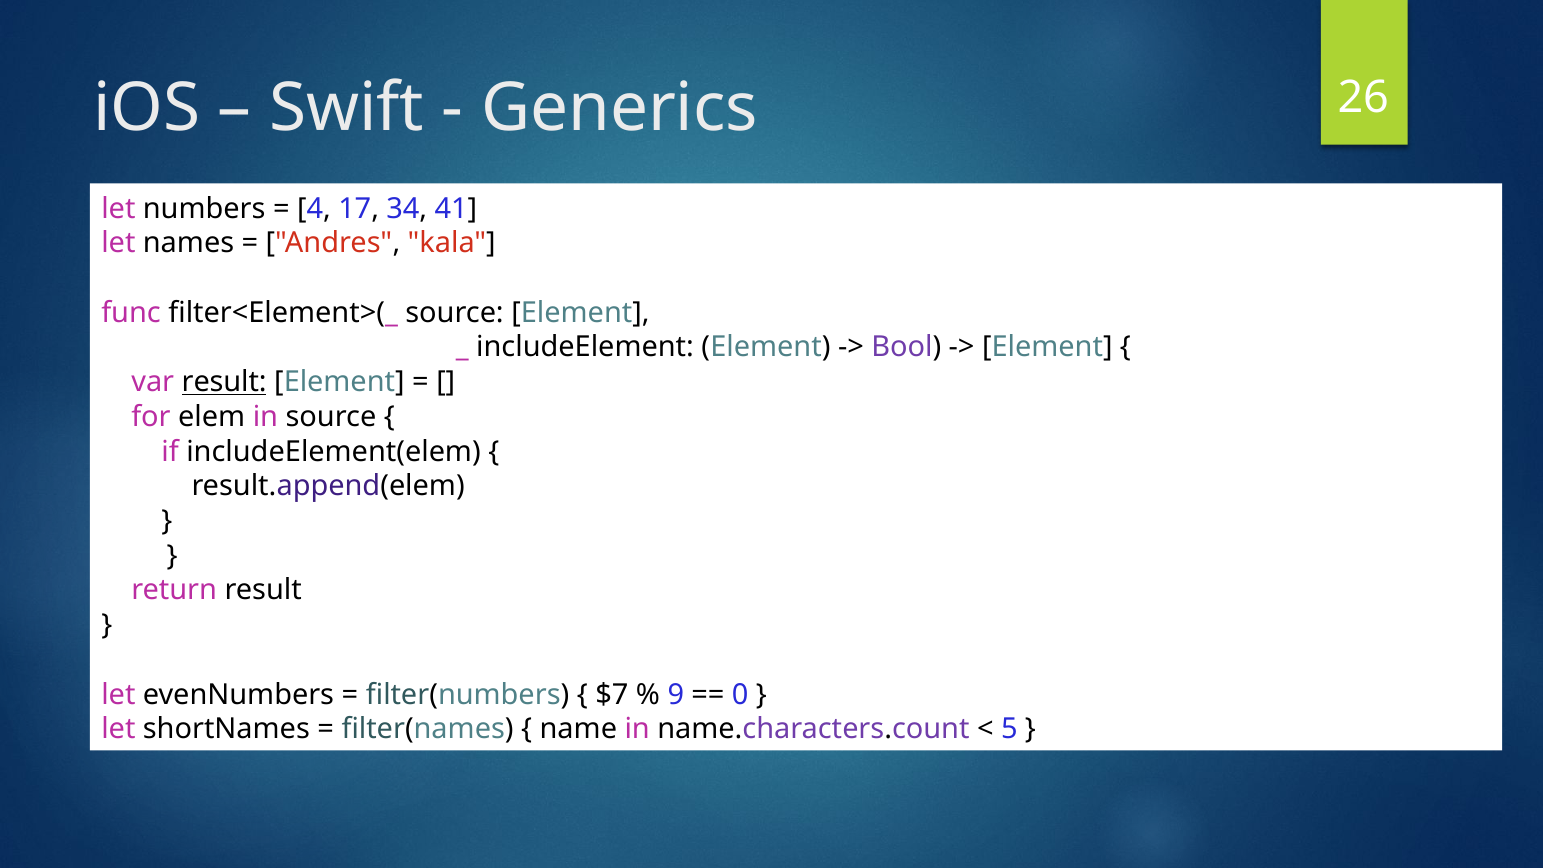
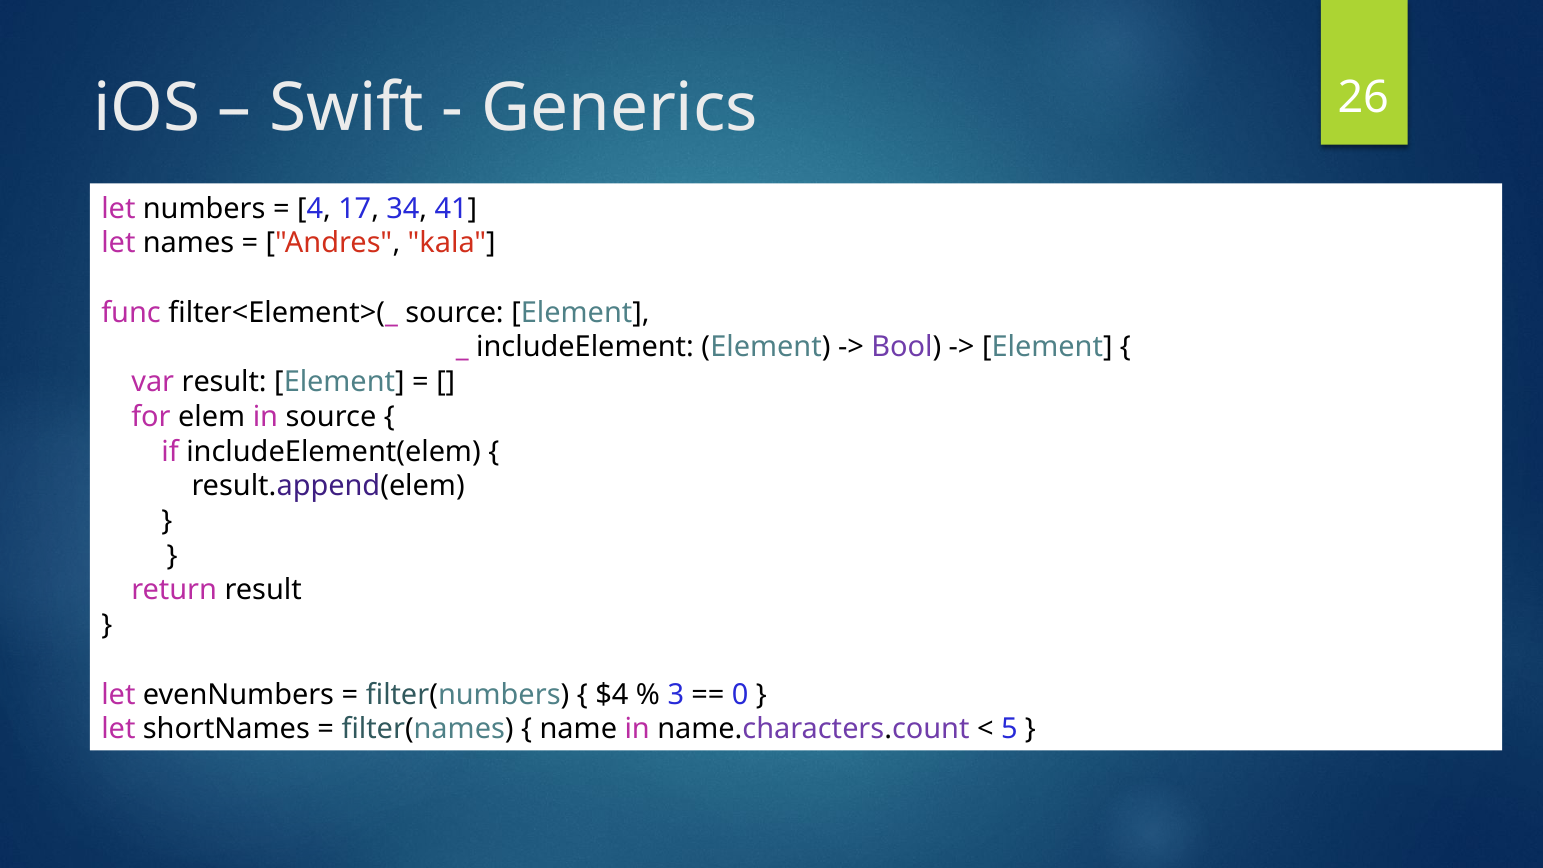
result underline: present -> none (224, 382)
$7: $7 -> $4 (612, 695)
9: 9 -> 3 (676, 695)
